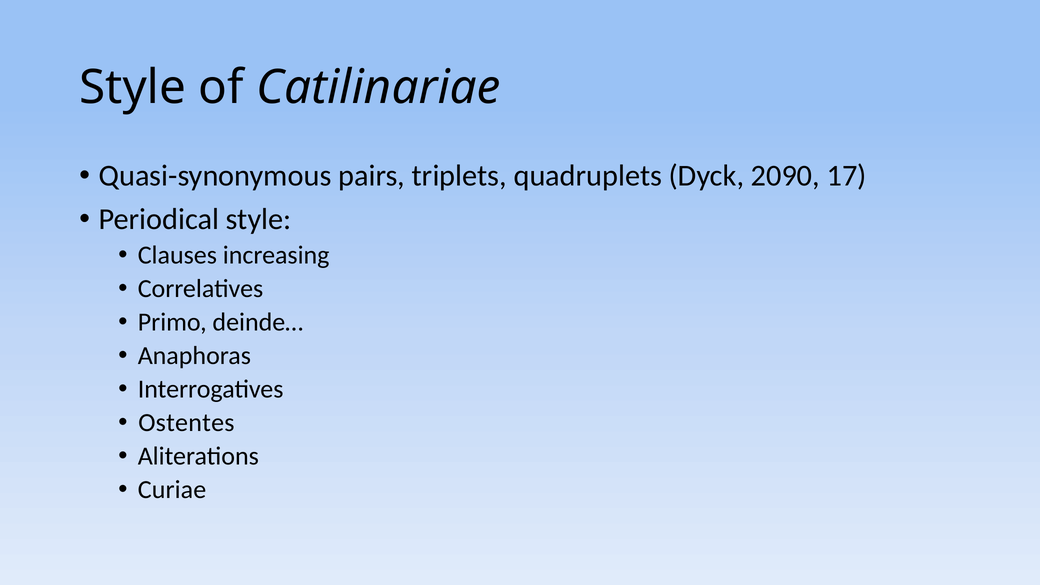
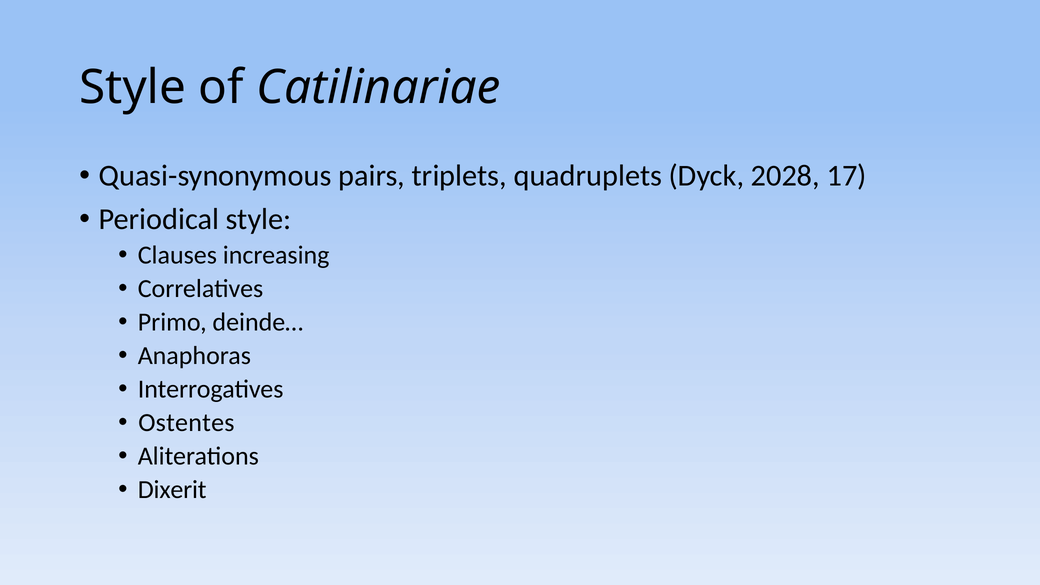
2090: 2090 -> 2028 (785, 176)
Curiae: Curiae -> Dixerit (172, 490)
